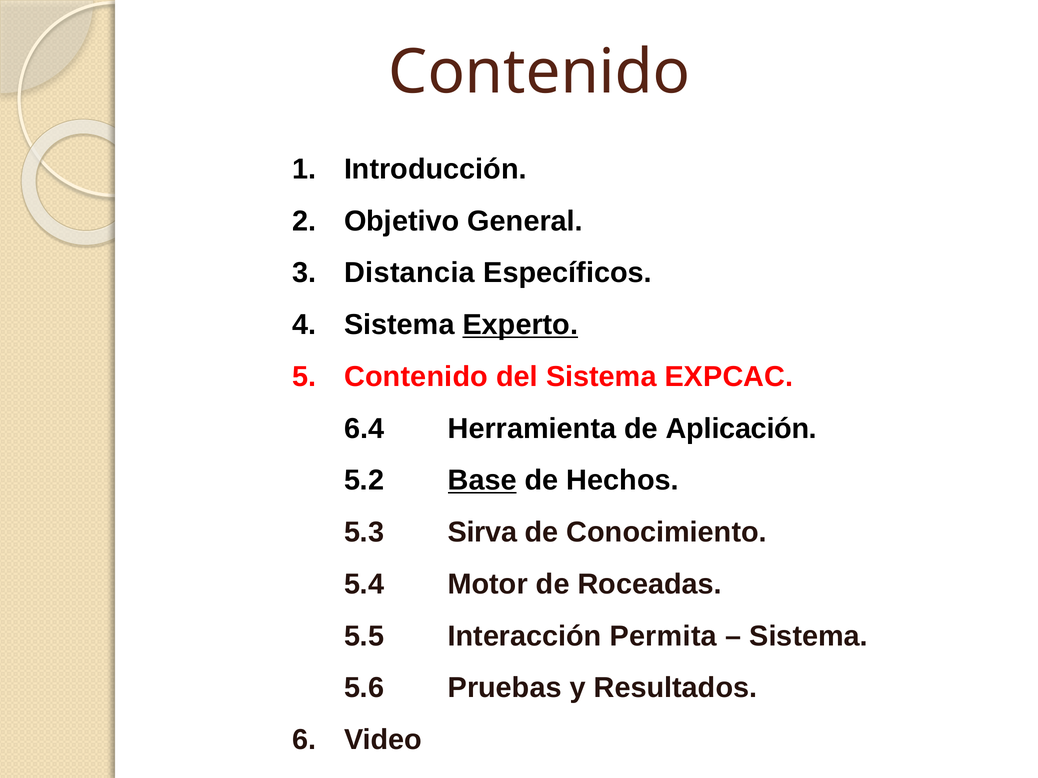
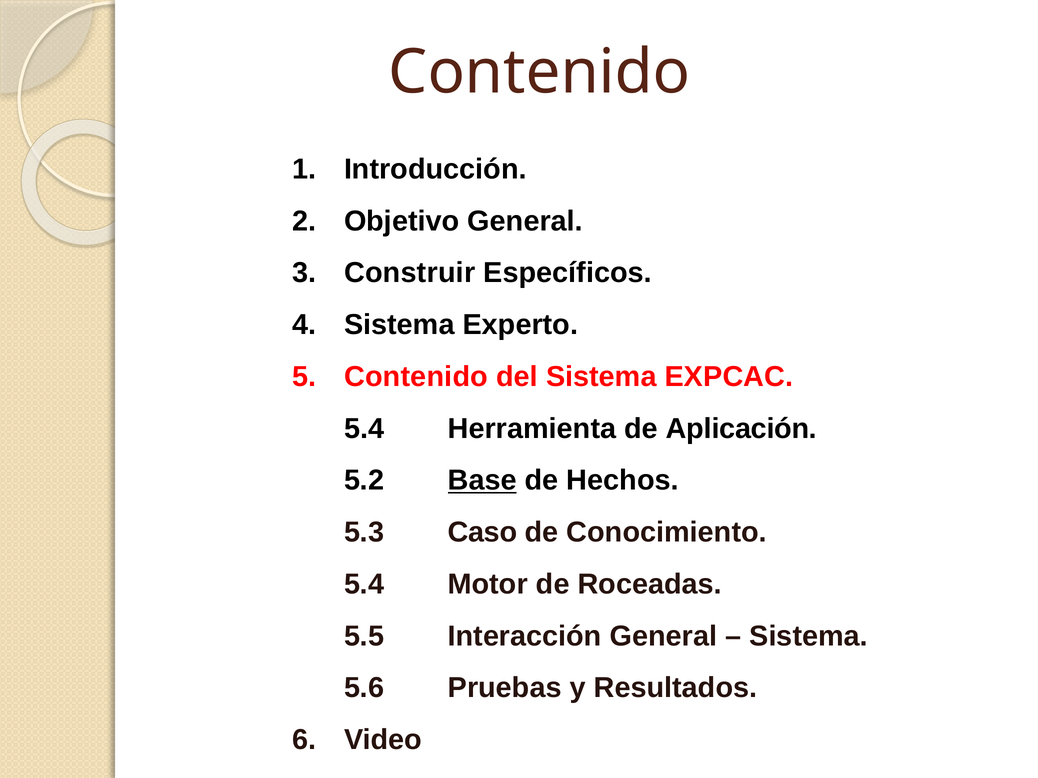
Distancia: Distancia -> Construir (410, 273)
Experto underline: present -> none (520, 325)
6.4: 6.4 -> 5.4 (364, 429)
Sirva: Sirva -> Caso (482, 533)
Interacción Permita: Permita -> General (663, 636)
